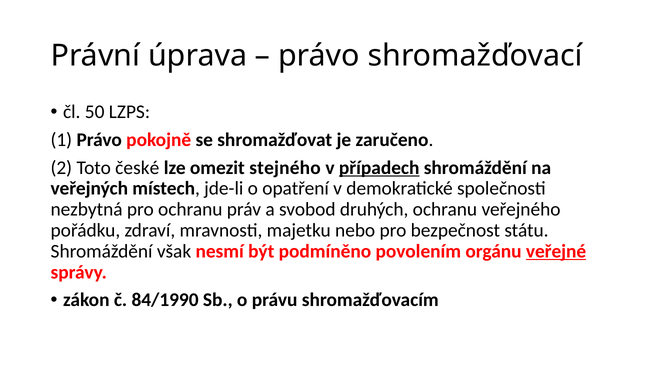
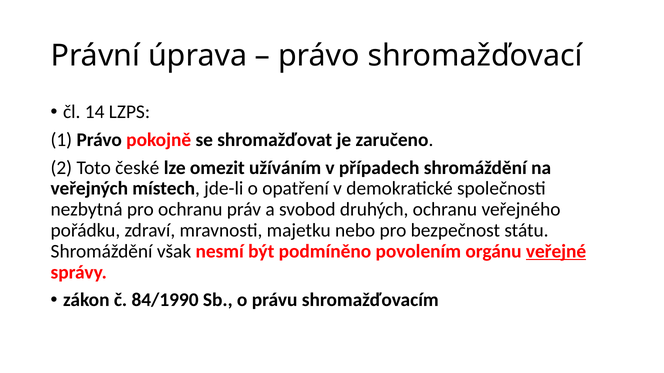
50: 50 -> 14 (95, 112)
stejného: stejného -> užíváním (285, 168)
případech underline: present -> none (379, 168)
